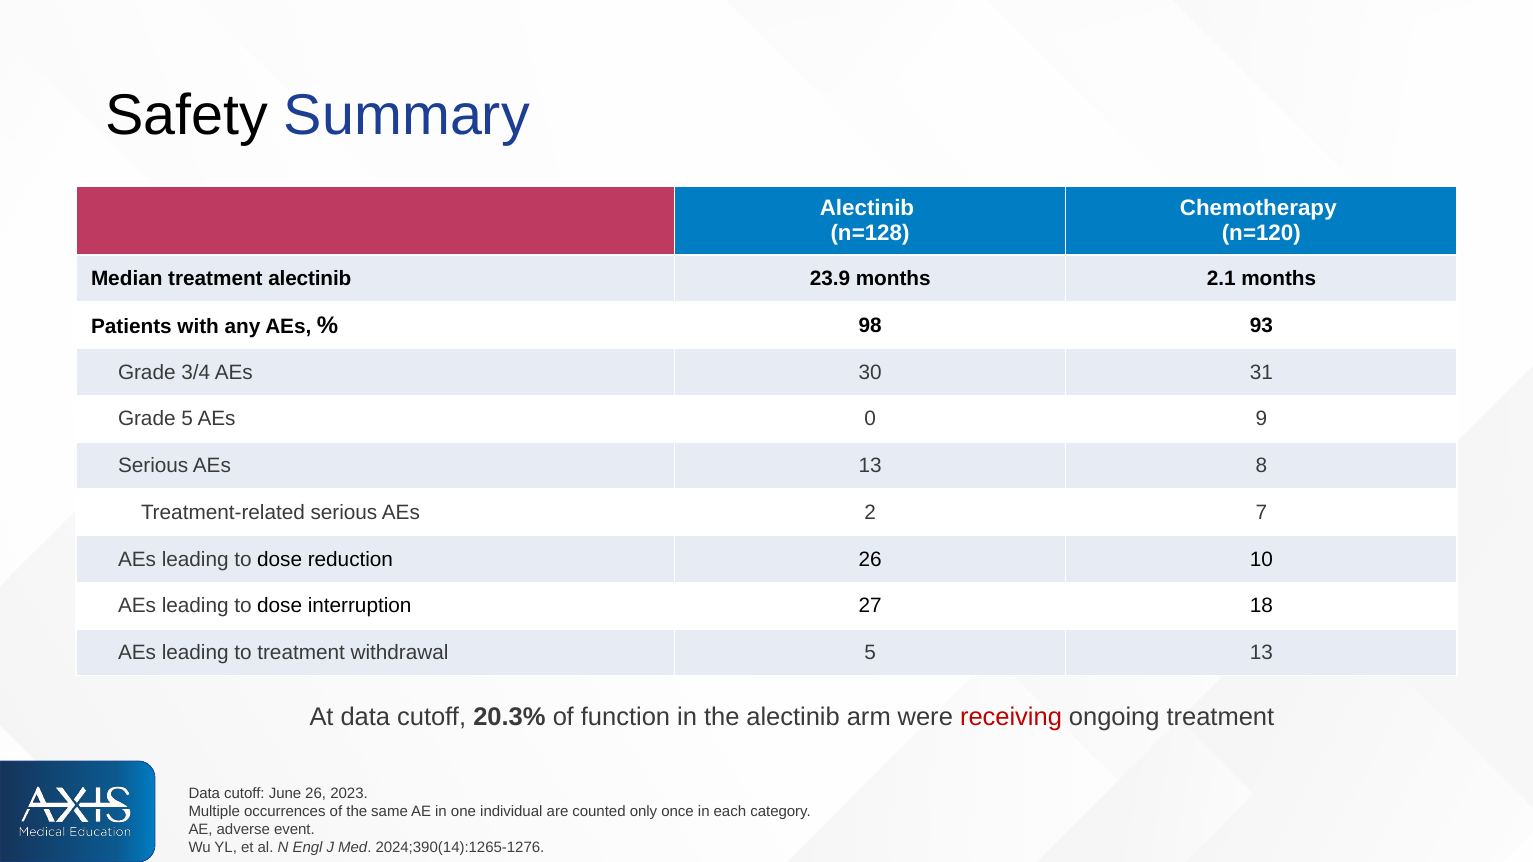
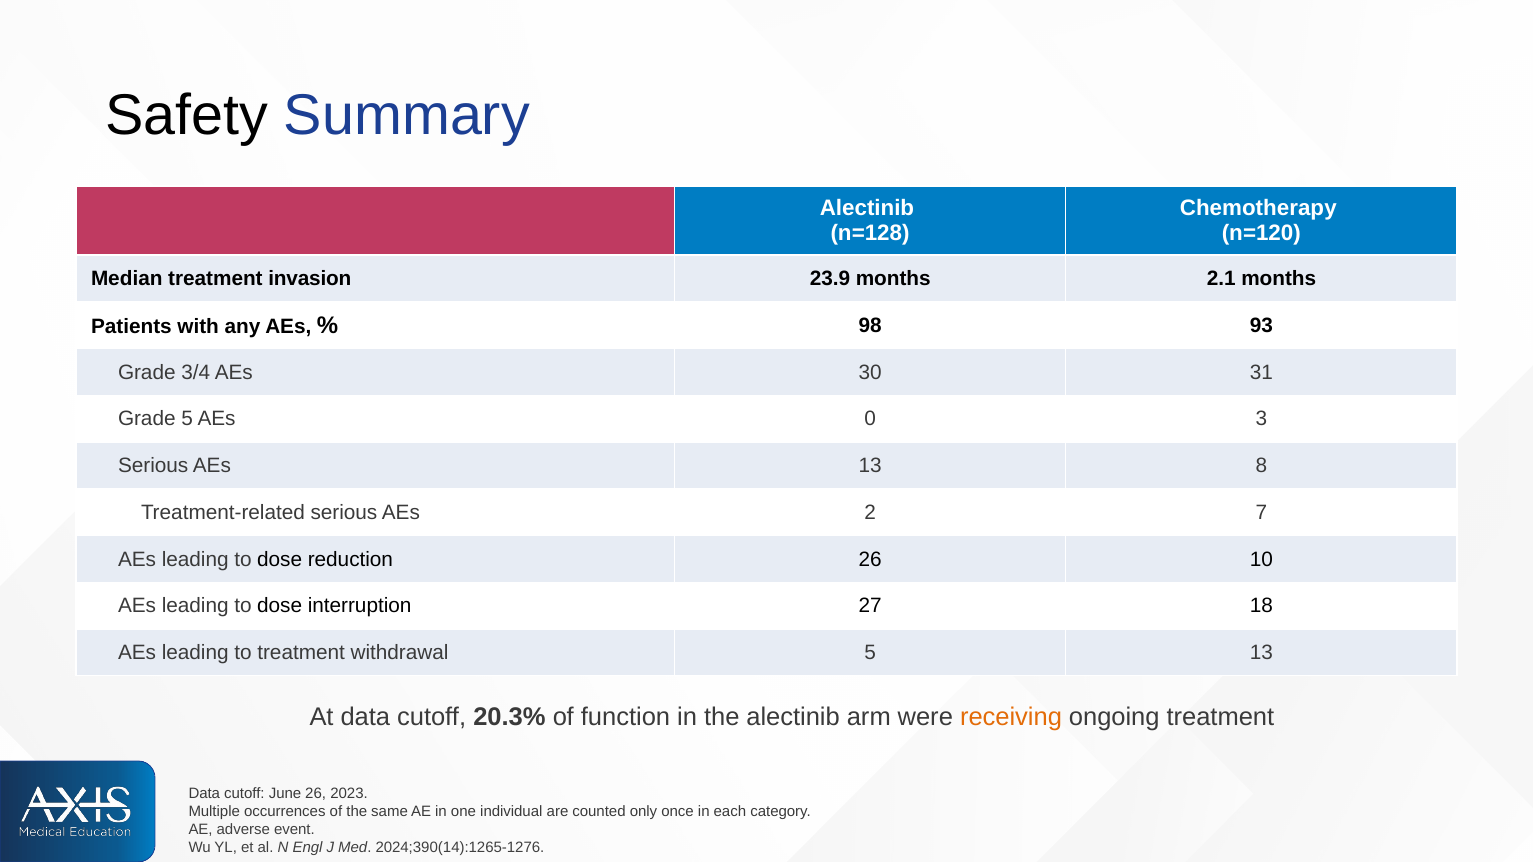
treatment alectinib: alectinib -> invasion (310, 279)
9: 9 -> 3 (1261, 419)
receiving colour: red -> orange (1011, 717)
